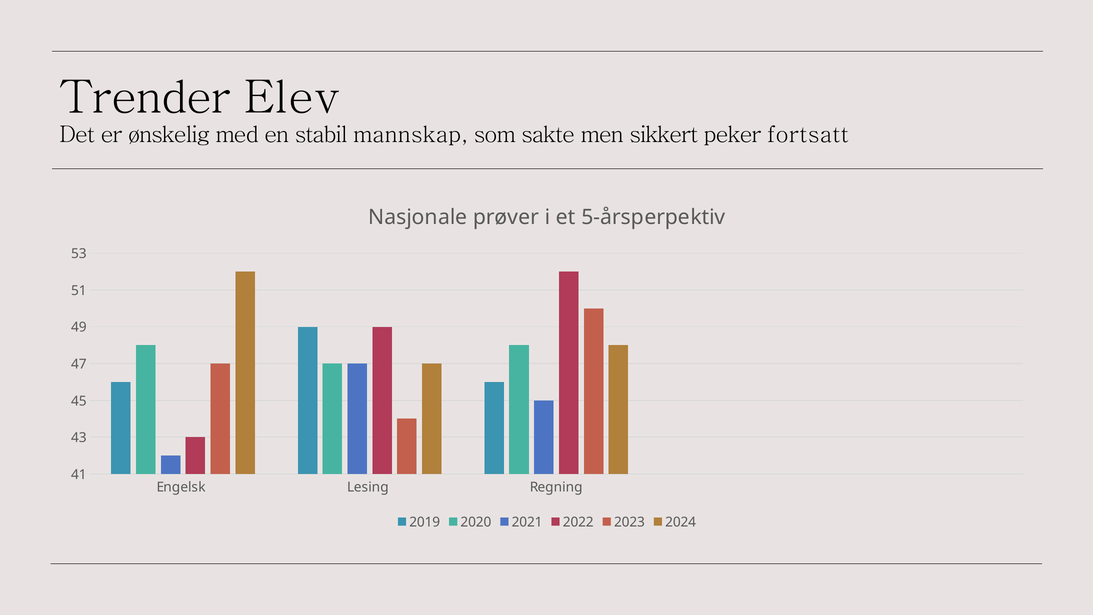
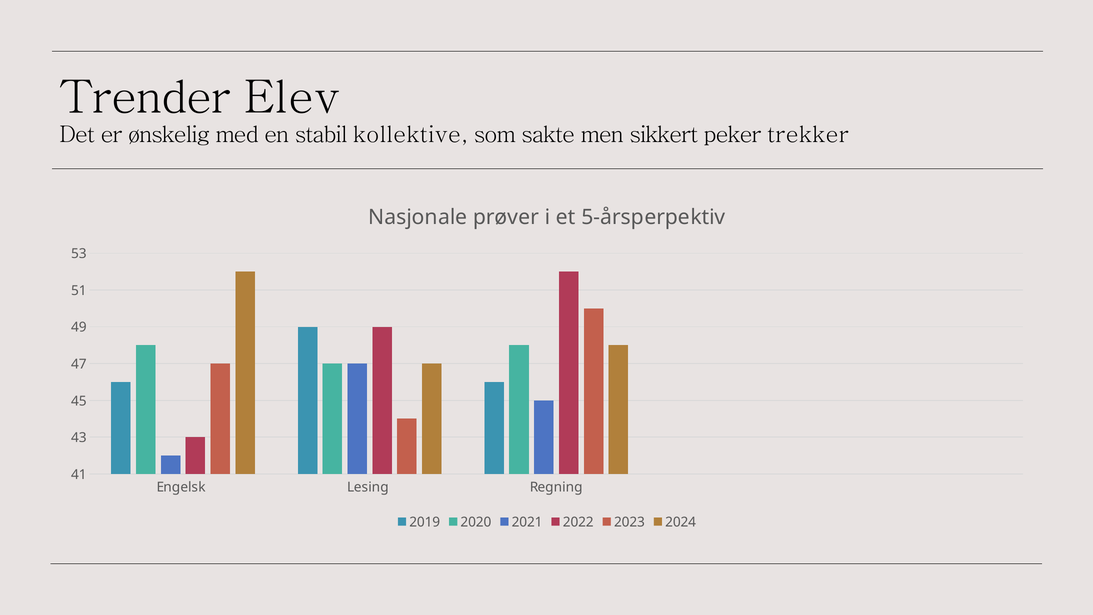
mannskap: mannskap -> kollektive (410, 135)
fortsatt: fortsatt -> trekker (808, 135)
